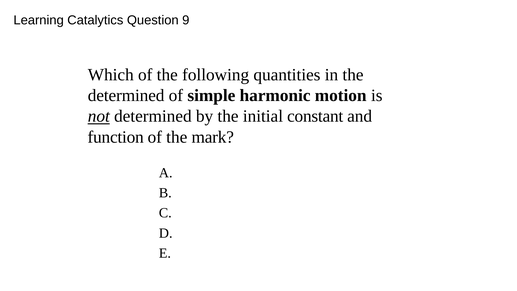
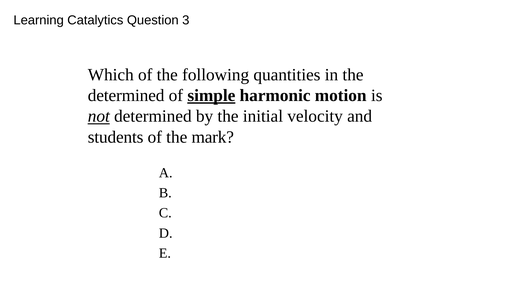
9: 9 -> 3 (186, 20)
simple underline: none -> present (211, 96)
constant: constant -> velocity (315, 116)
function: function -> students (116, 137)
